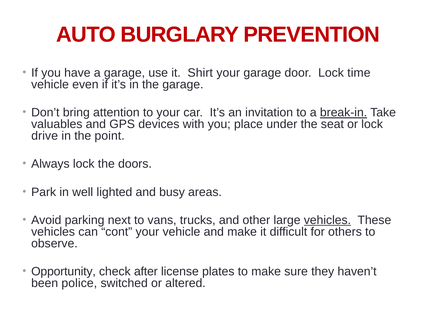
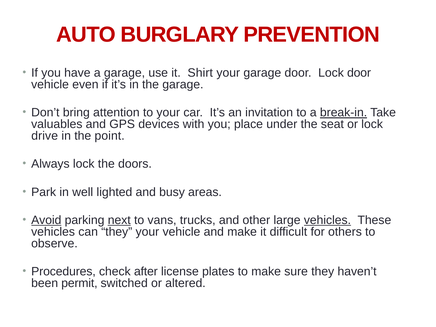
Lock time: time -> door (359, 73)
Avoid underline: none -> present (46, 220)
next underline: none -> present (119, 220)
can cont: cont -> they (117, 232)
Opportunity: Opportunity -> Procedures (63, 272)
police: police -> permit (79, 283)
